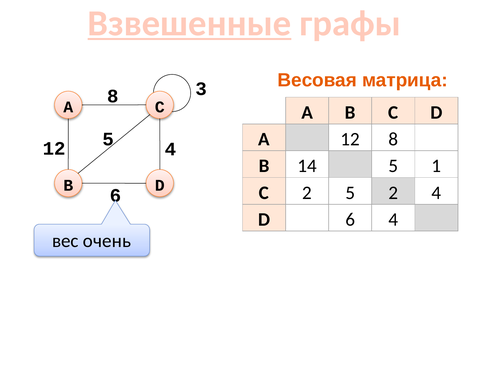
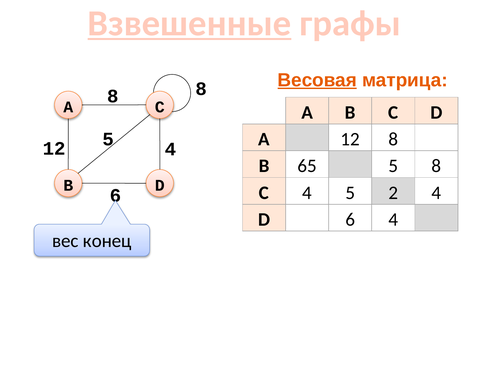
Весовая underline: none -> present (317, 80)
8 3: 3 -> 8 (201, 89)
14: 14 -> 65 (307, 166)
5 1: 1 -> 8 (436, 166)
C 2: 2 -> 4 (307, 193)
очень: очень -> конец (107, 241)
